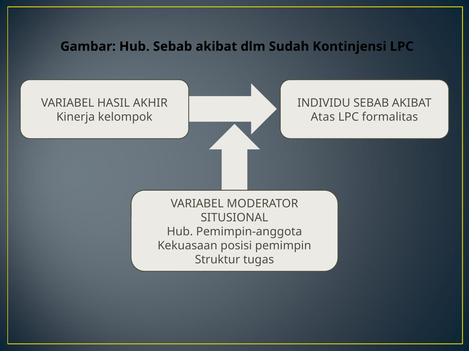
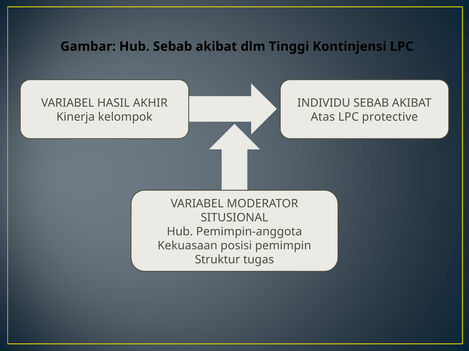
Sudah: Sudah -> Tinggi (289, 47)
formalitas: formalitas -> protective (390, 117)
